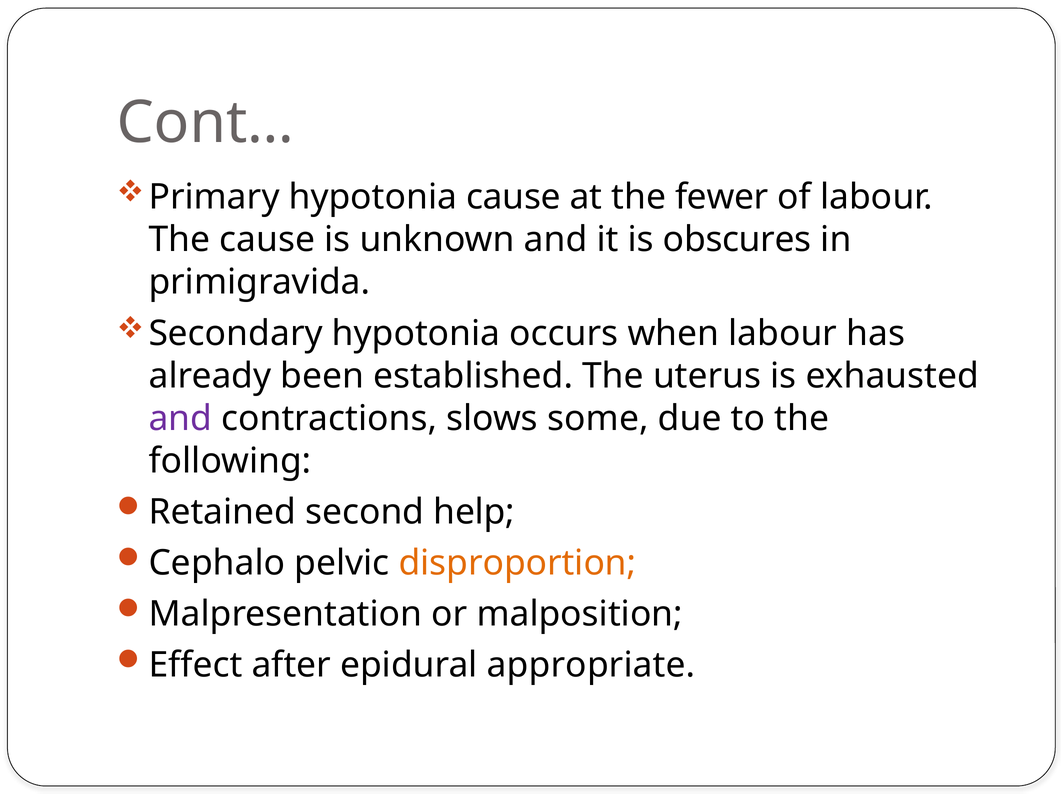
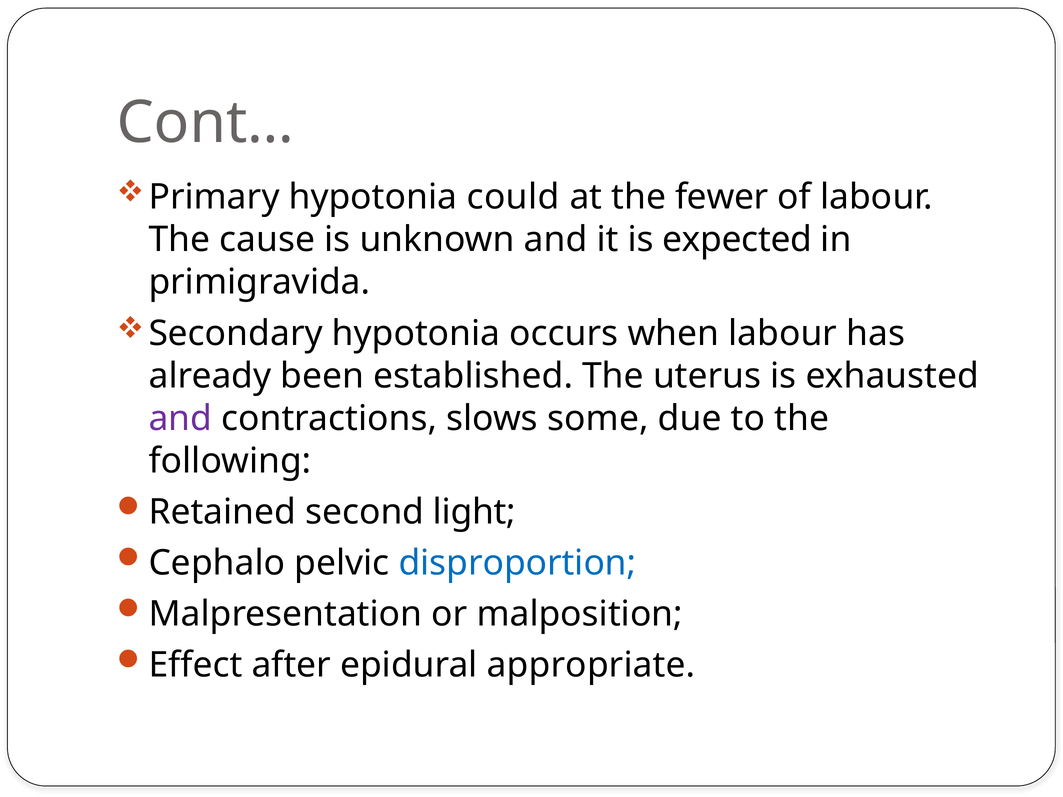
hypotonia cause: cause -> could (513, 197)
obscures: obscures -> expected (737, 240)
help: help -> light (474, 512)
disproportion colour: orange -> blue (517, 563)
